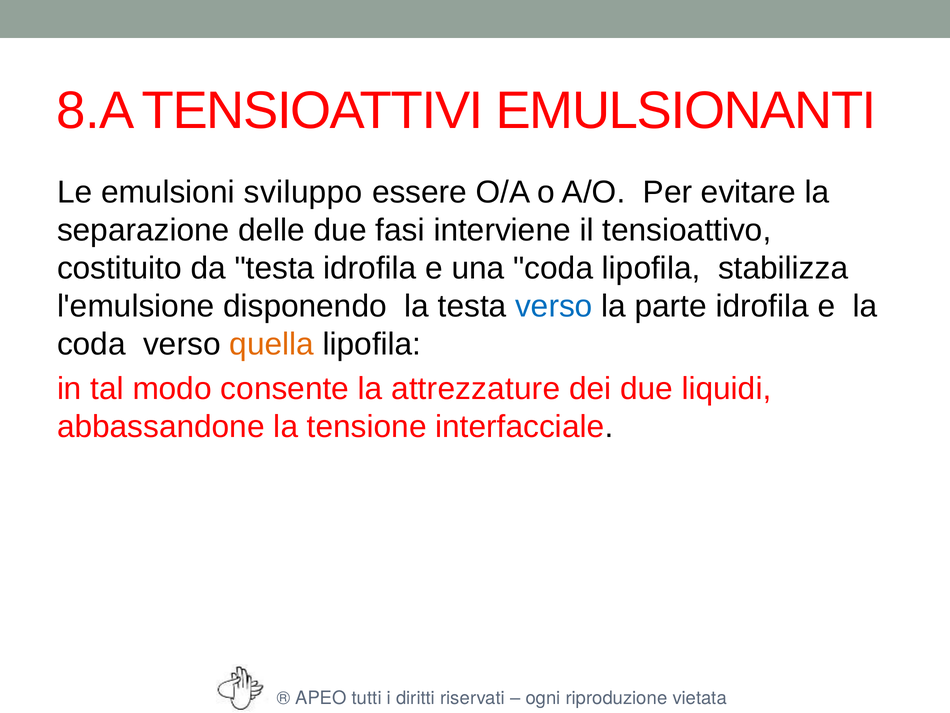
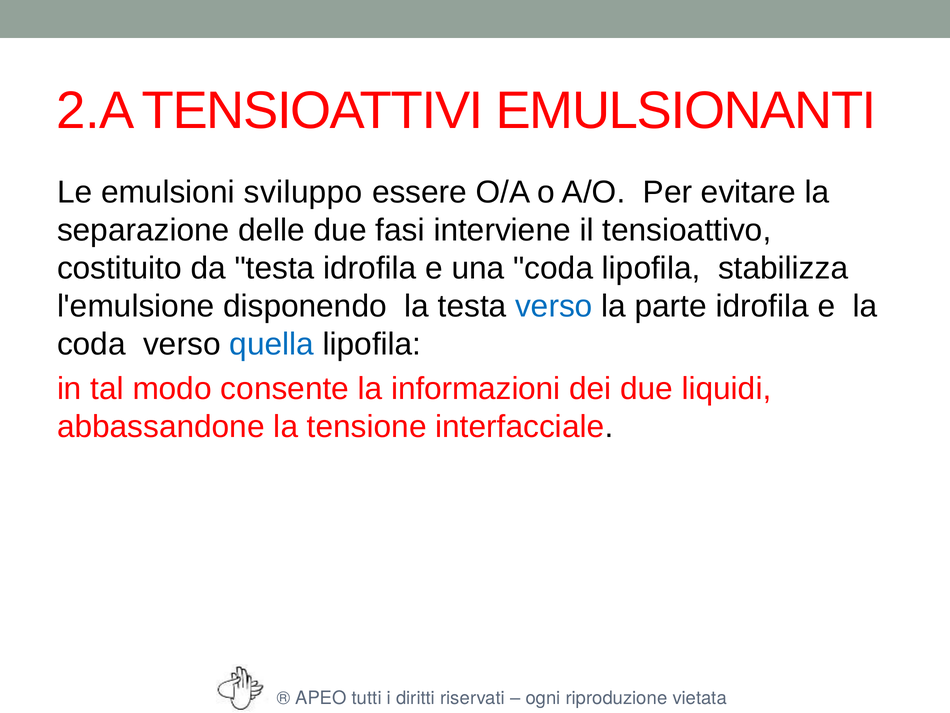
8.A: 8.A -> 2.A (95, 111)
quella colour: orange -> blue (272, 344)
attrezzature: attrezzature -> informazioni (476, 389)
